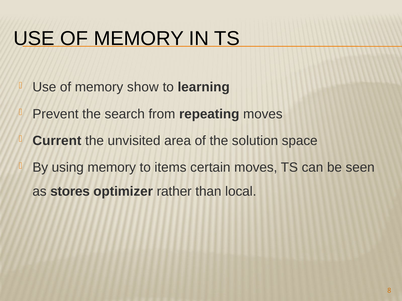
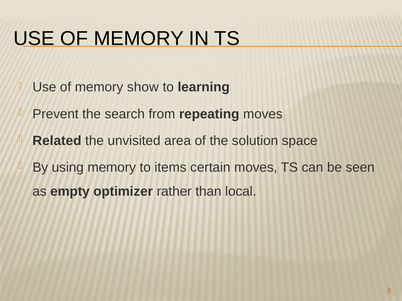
Current: Current -> Related (57, 141)
stores: stores -> empty (70, 192)
